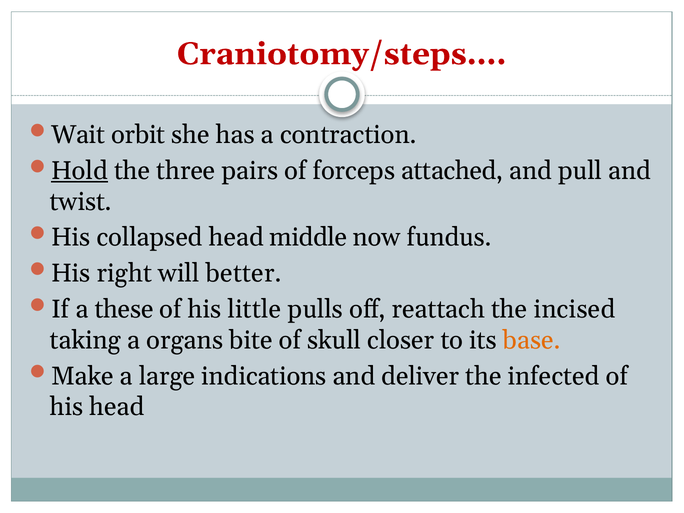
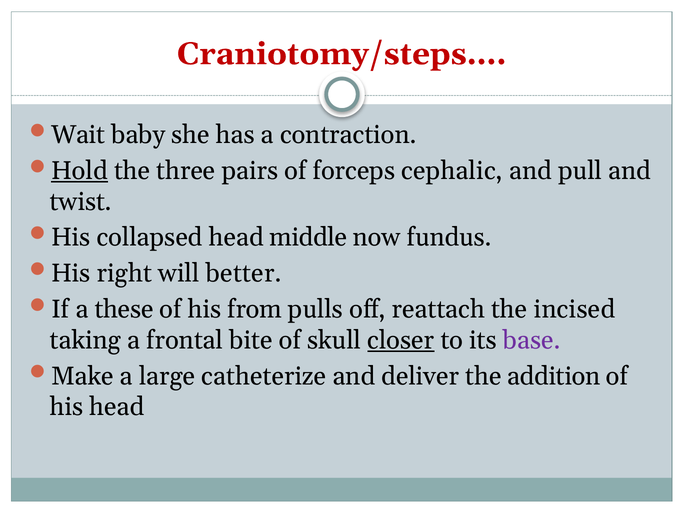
orbit: orbit -> baby (138, 135)
attached: attached -> cephalic (452, 171)
little: little -> from (255, 309)
organs: organs -> frontal (185, 340)
closer underline: none -> present (401, 340)
base colour: orange -> purple (532, 340)
indications: indications -> catheterize (264, 376)
infected: infected -> addition (554, 376)
